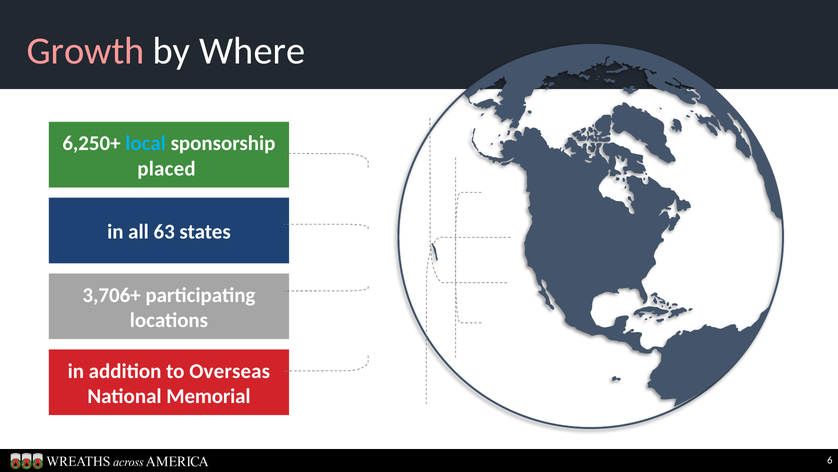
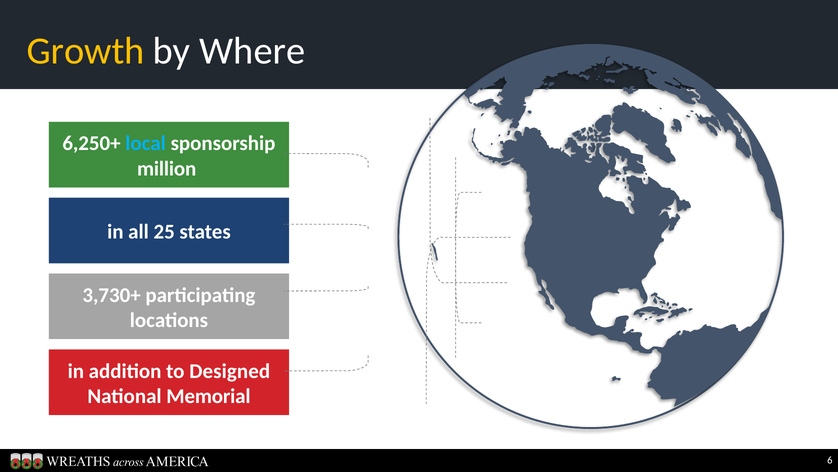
Growth colour: pink -> yellow (86, 51)
placed: placed -> million (167, 168)
63: 63 -> 25 (164, 232)
3,706+: 3,706+ -> 3,730+ (112, 295)
Overseas: Overseas -> Designed (230, 371)
